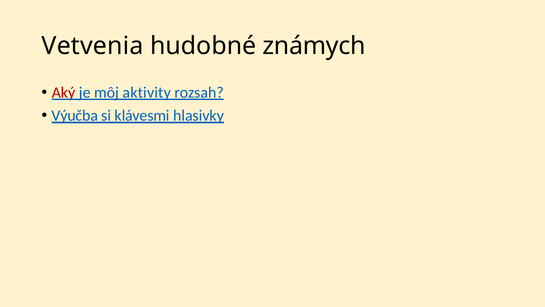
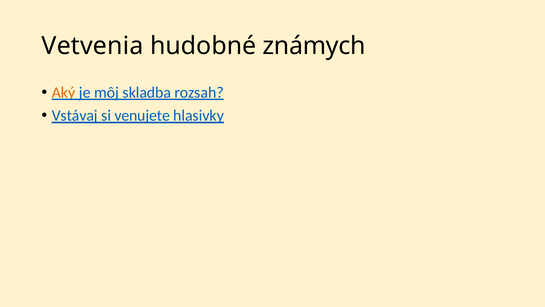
Aký colour: red -> orange (64, 92)
aktivity: aktivity -> skladba (147, 92)
Výučba: Výučba -> Vstávaj (75, 116)
klávesmi: klávesmi -> venujete (142, 116)
